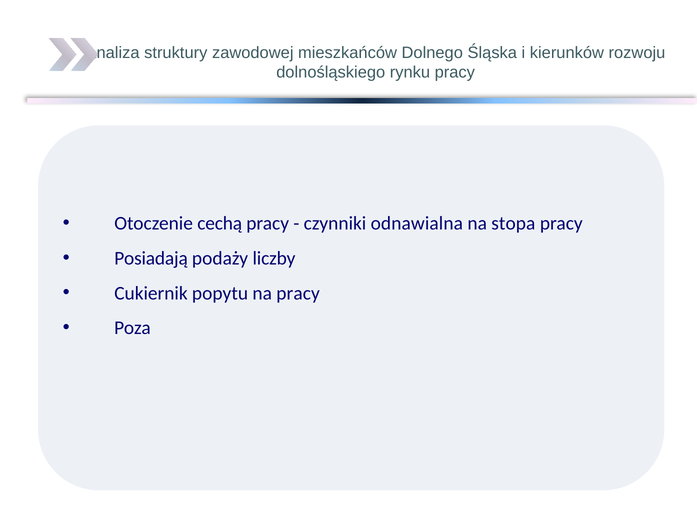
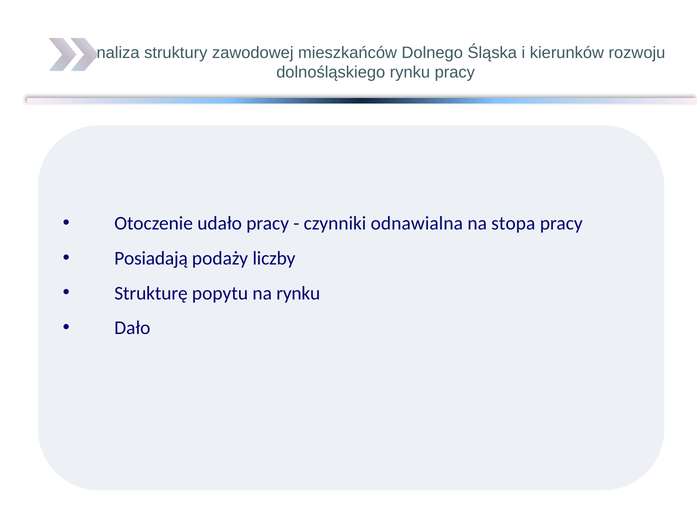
cechą: cechą -> udało (220, 223)
Cukiernik: Cukiernik -> Strukturę (151, 293)
na pracy: pracy -> rynku (298, 293)
Poza: Poza -> Dało (132, 328)
